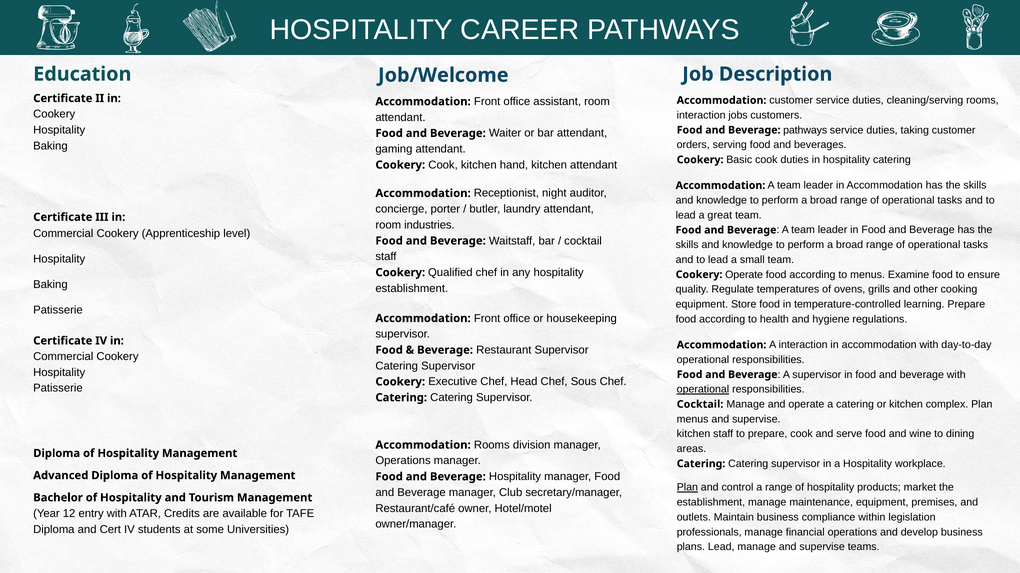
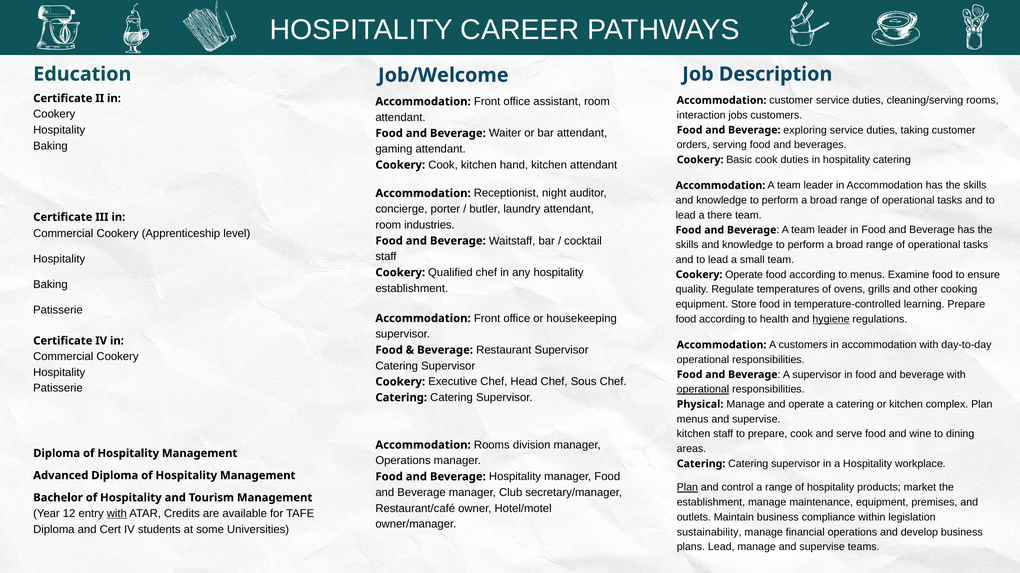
Beverage pathways: pathways -> exploring (805, 130)
great: great -> there (720, 215)
hygiene underline: none -> present (831, 320)
A interaction: interaction -> customers (803, 345)
Cocktail: Cocktail -> Physical (700, 405)
with underline: none -> present (117, 514)
professionals: professionals -> sustainability (709, 533)
